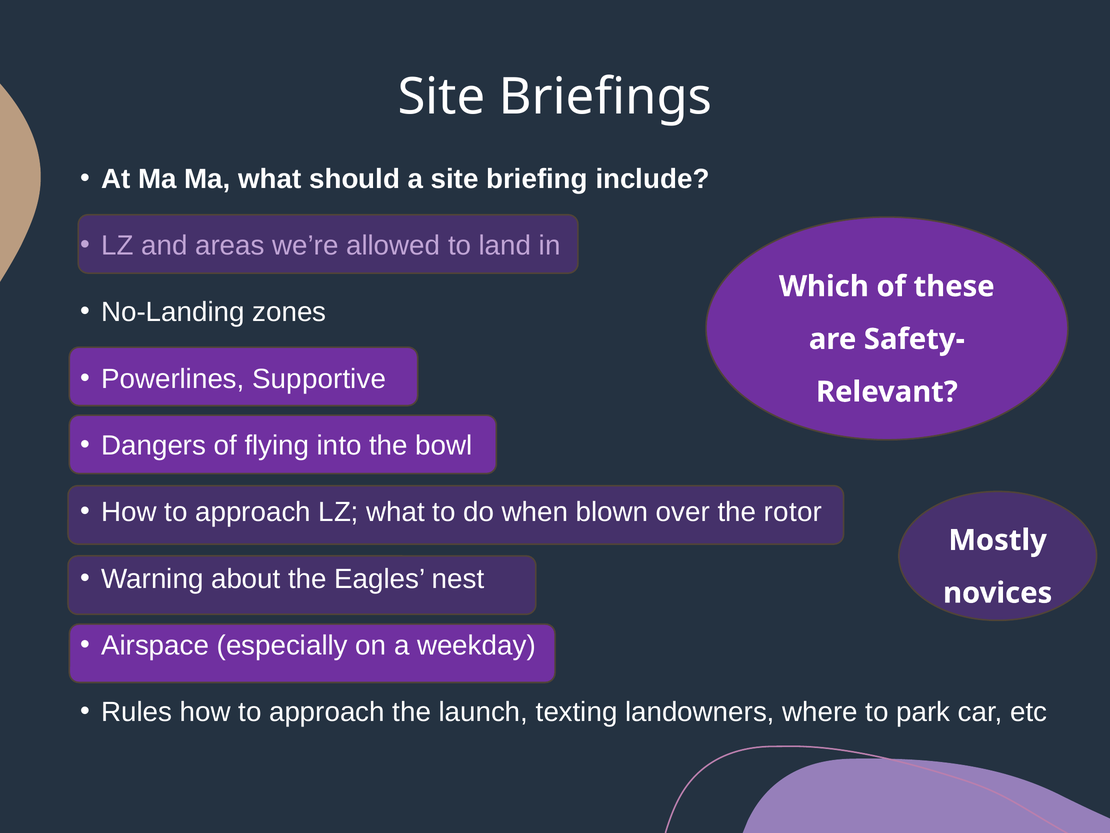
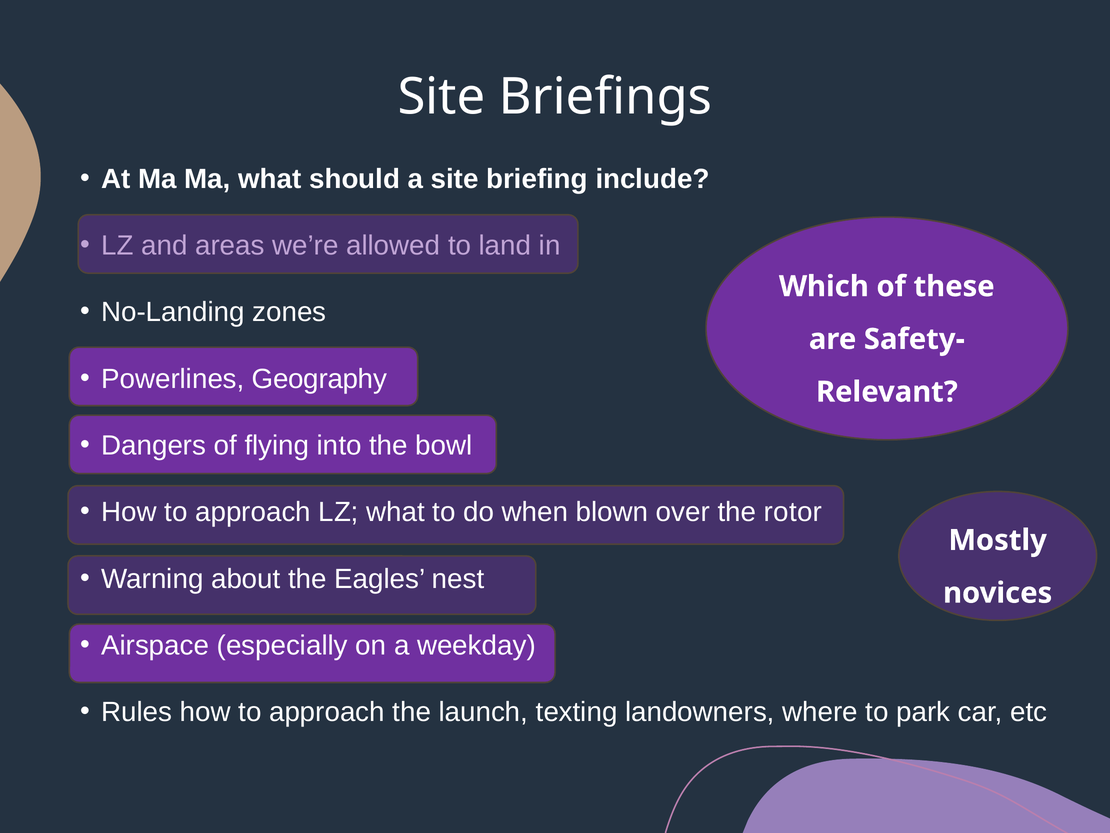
Supportive: Supportive -> Geography (319, 379)
